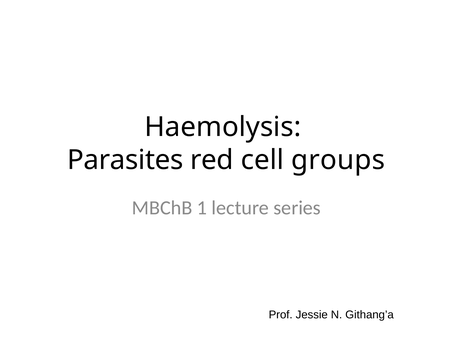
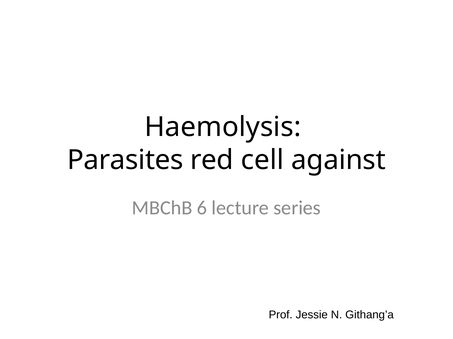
groups: groups -> against (338, 160)
1: 1 -> 6 (202, 208)
